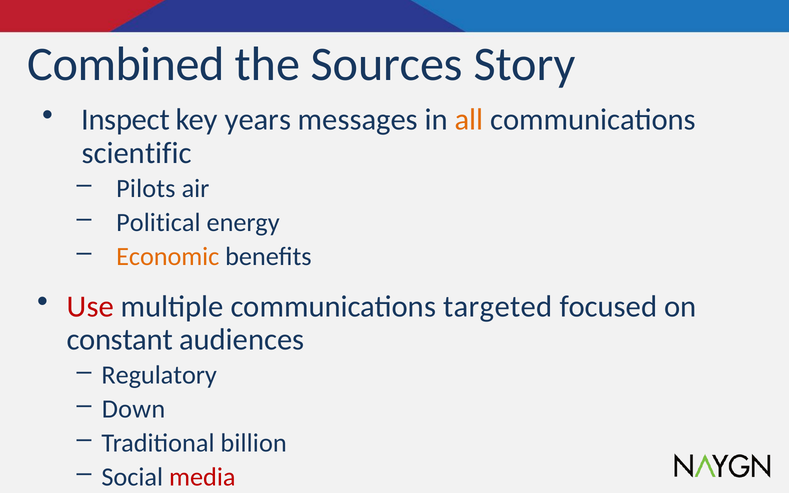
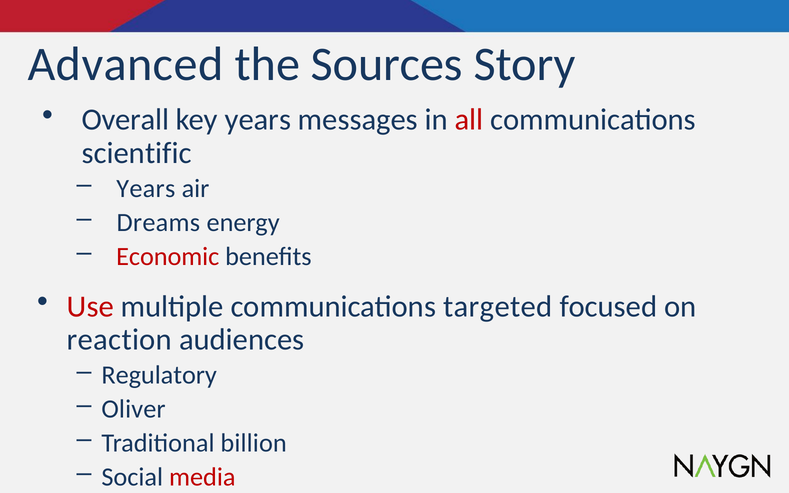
Combined: Combined -> Advanced (126, 64)
Inspect: Inspect -> Overall (125, 120)
all colour: orange -> red (469, 120)
Pilots: Pilots -> Years (146, 189)
Political: Political -> Dreams (158, 223)
Economic colour: orange -> red (168, 257)
constant: constant -> reaction (119, 340)
Down: Down -> Oliver (134, 409)
